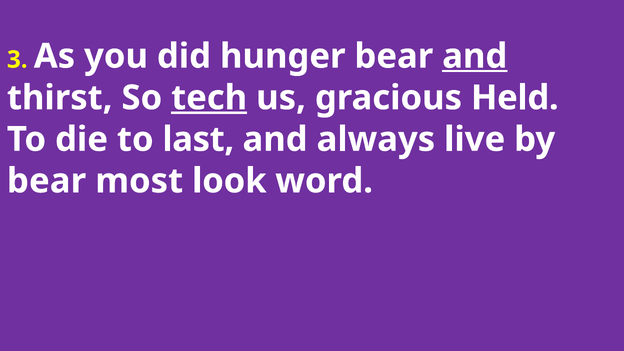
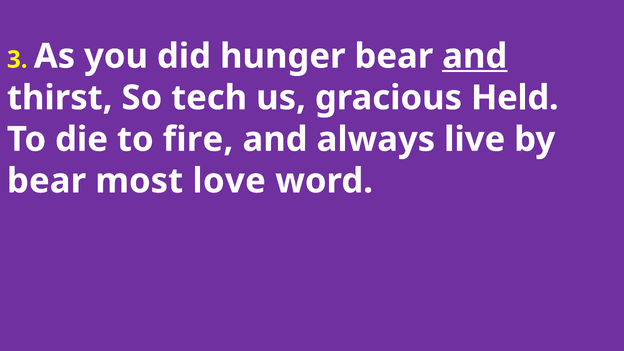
tech underline: present -> none (209, 98)
last: last -> fire (198, 139)
look: look -> love (229, 181)
